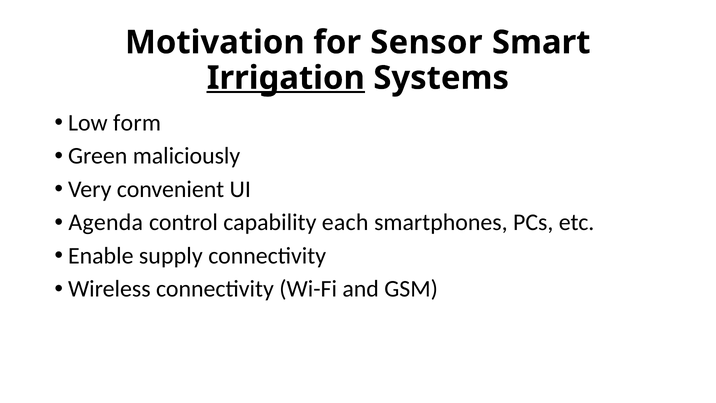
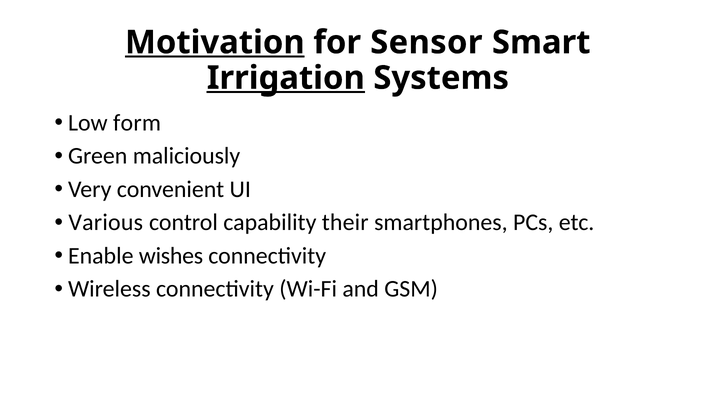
Motivation underline: none -> present (215, 42)
Agenda: Agenda -> Various (106, 222)
each: each -> their (345, 222)
supply: supply -> wishes (171, 256)
